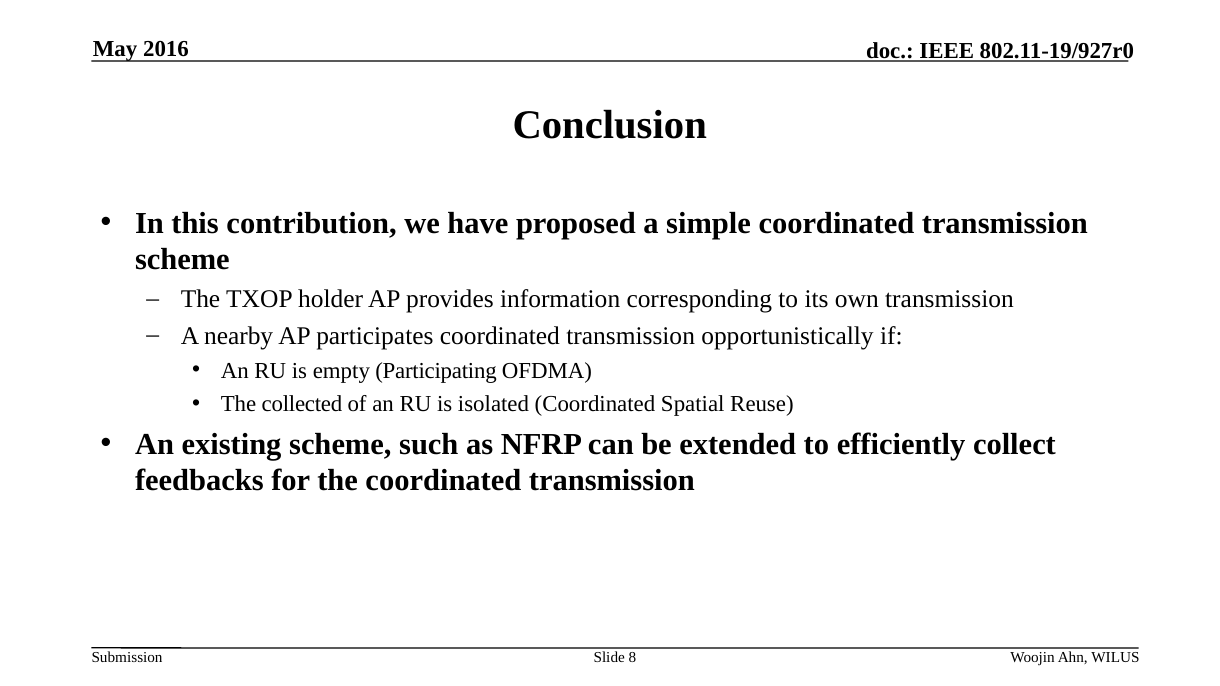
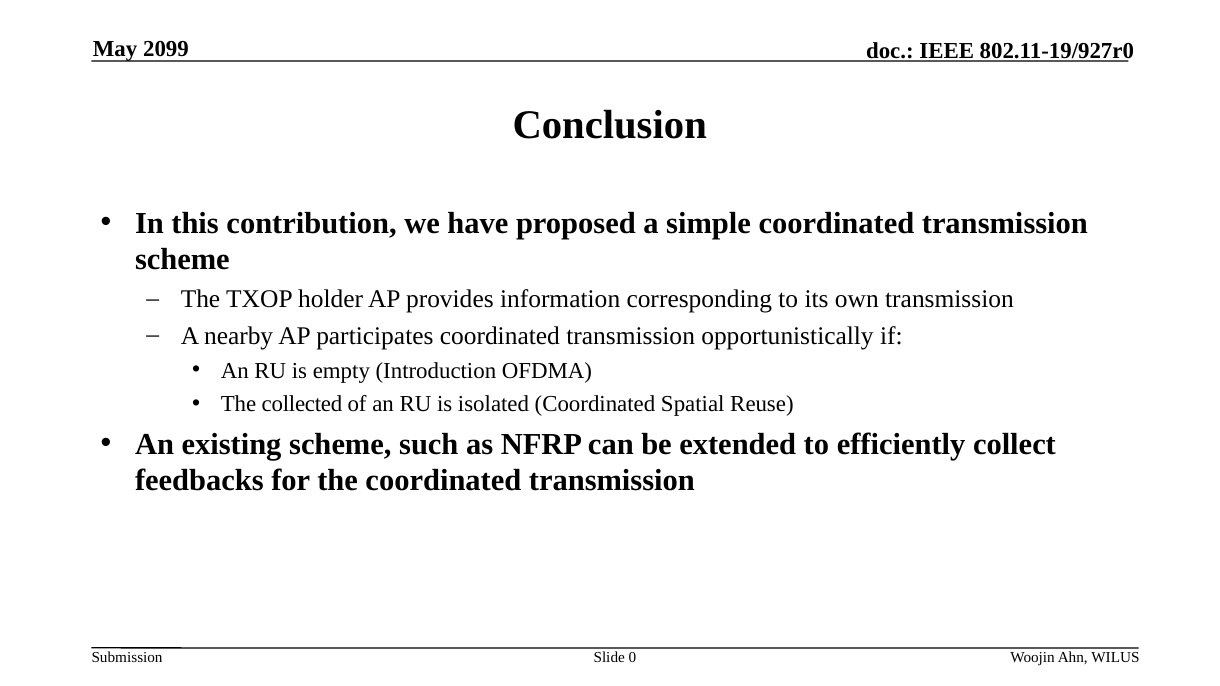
2016: 2016 -> 2099 (166, 49)
Participating: Participating -> Introduction (436, 371)
8: 8 -> 0 (633, 658)
